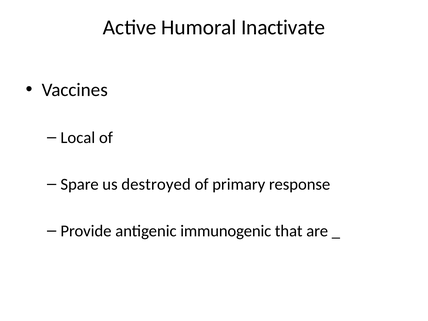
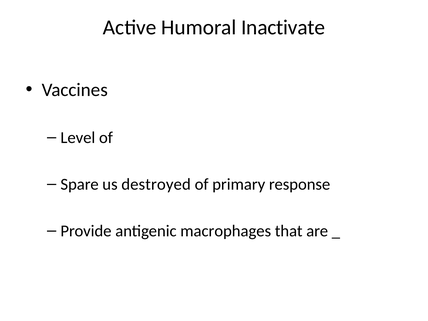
Local: Local -> Level (78, 138)
immunogenic: immunogenic -> macrophages (226, 231)
